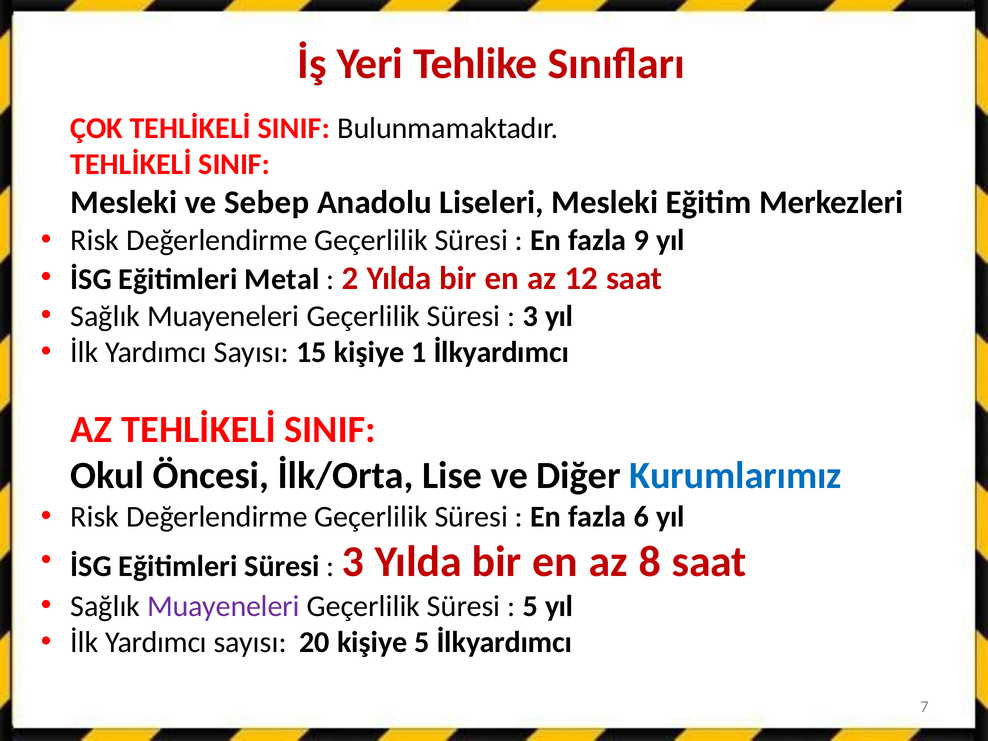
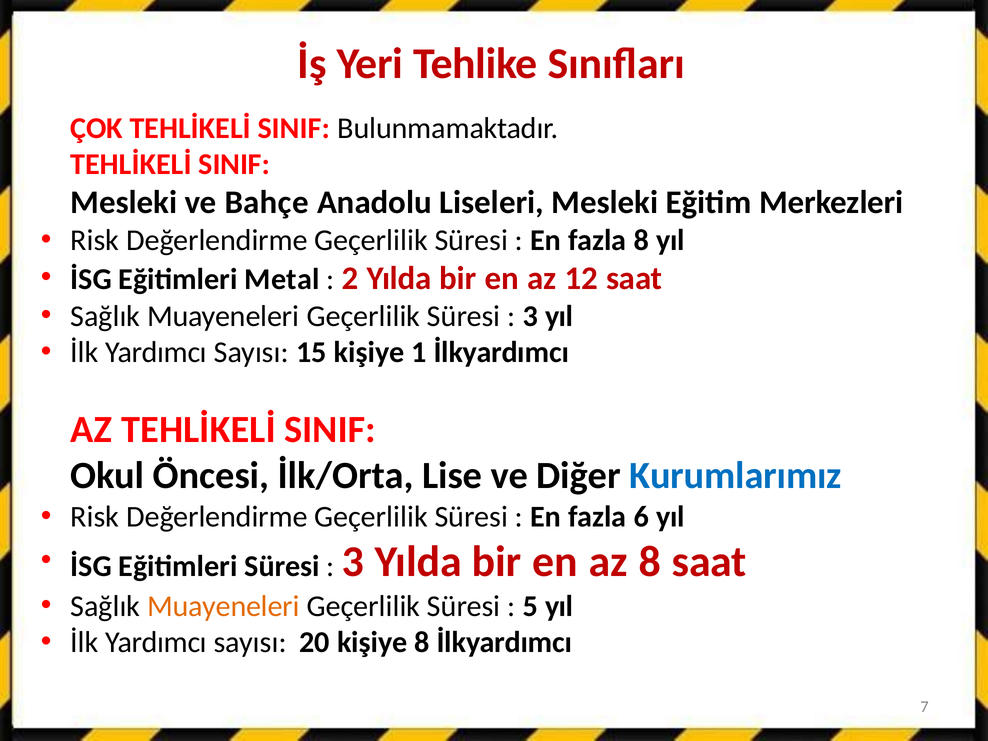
Sebep: Sebep -> Bahçe (267, 202)
fazla 9: 9 -> 8 (642, 240)
Muayeneleri colour: purple -> orange (223, 606)
kişiye 5: 5 -> 8 (422, 642)
